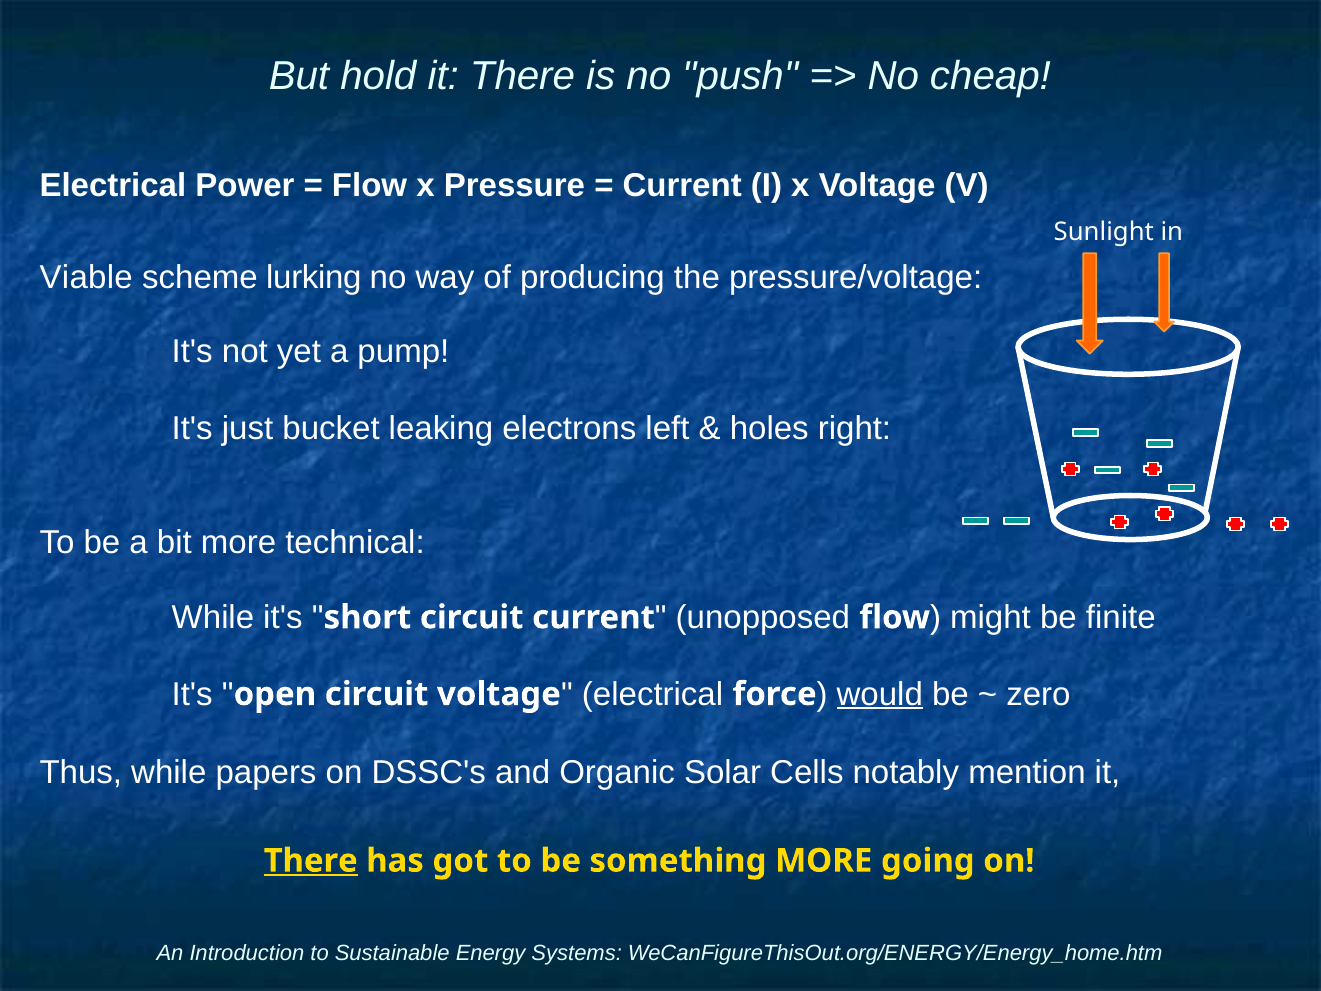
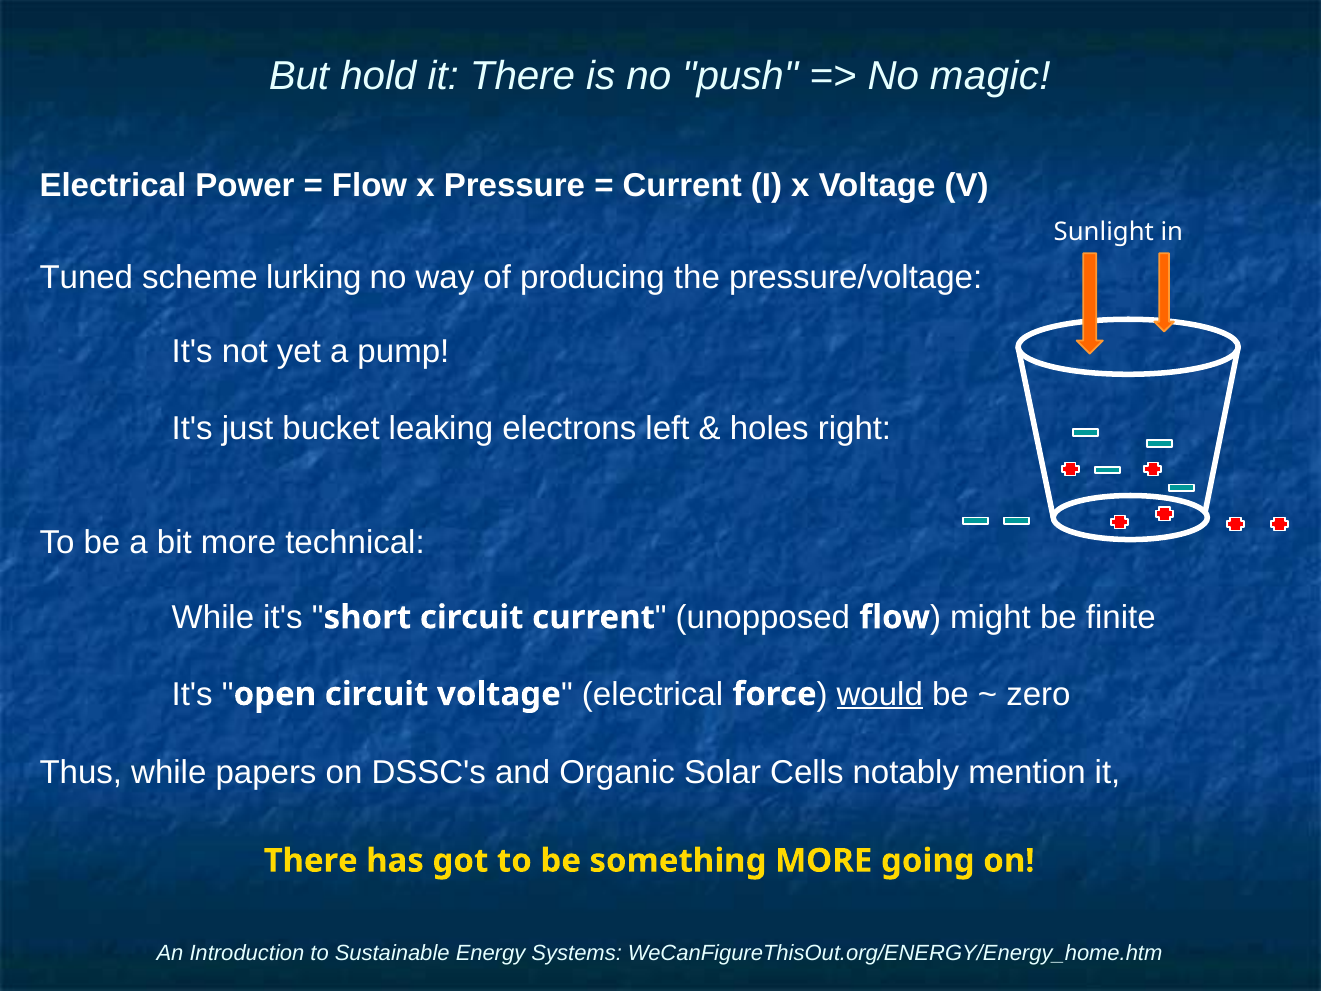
cheap: cheap -> magic (990, 76)
Viable: Viable -> Tuned (86, 277)
There underline: present -> none (311, 861)
